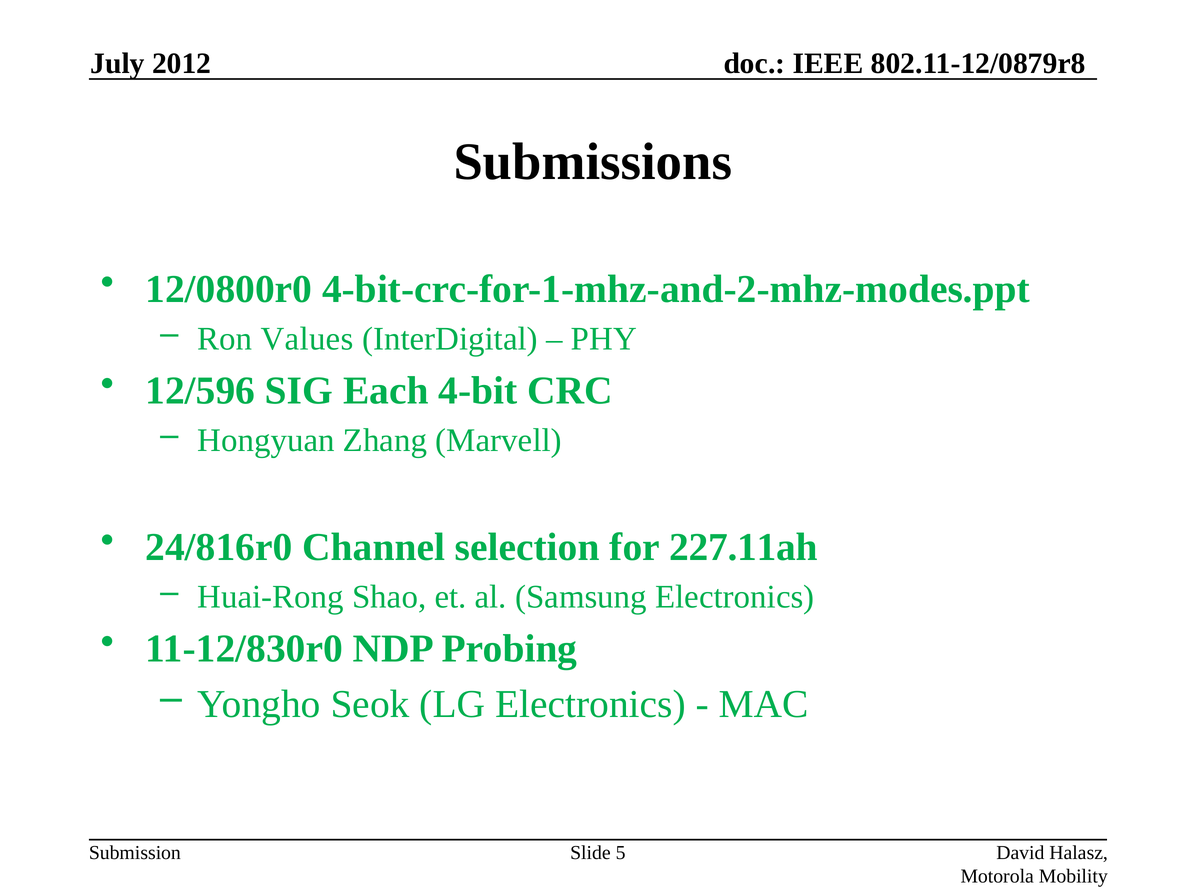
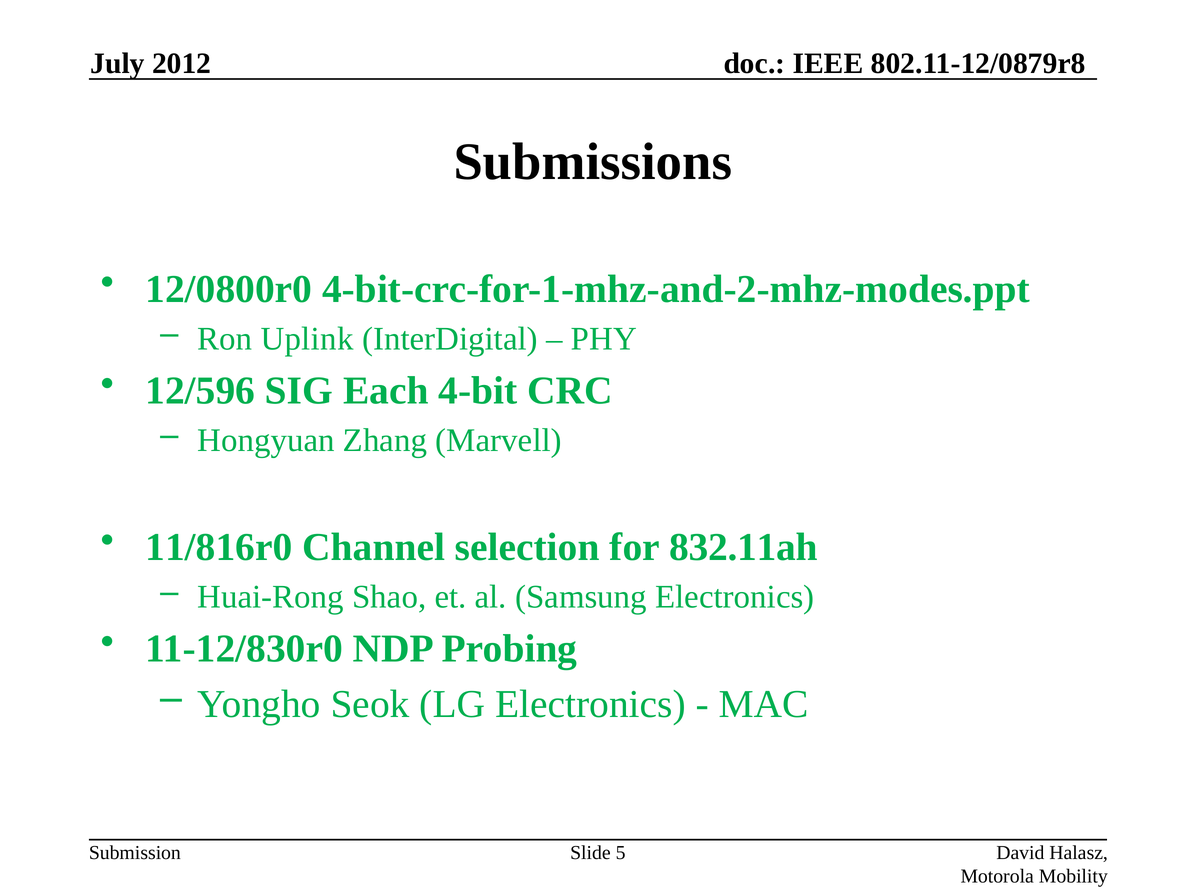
Values: Values -> Uplink (307, 339)
24/816r0: 24/816r0 -> 11/816r0 (219, 548)
227.11ah: 227.11ah -> 832.11ah (743, 548)
